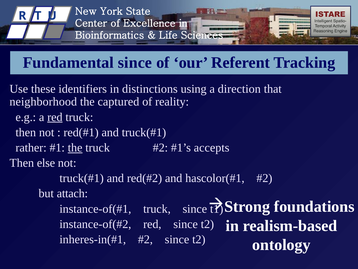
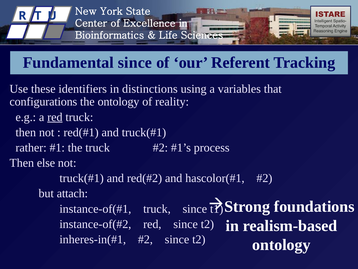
direction: direction -> variables (239, 89)
neighborhood: neighborhood -> configurations (43, 102)
the captured: captured -> ontology (119, 102)
the underline: present -> none (75, 147)
accepts: accepts -> process (212, 147)
